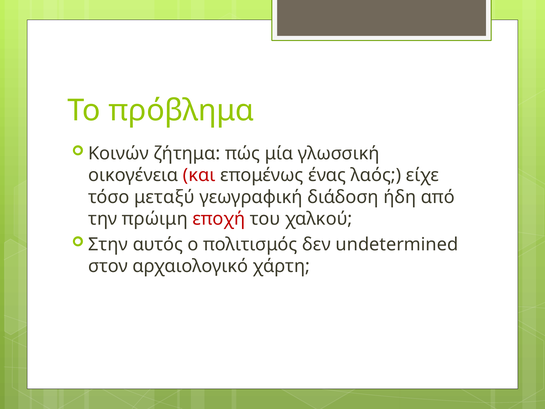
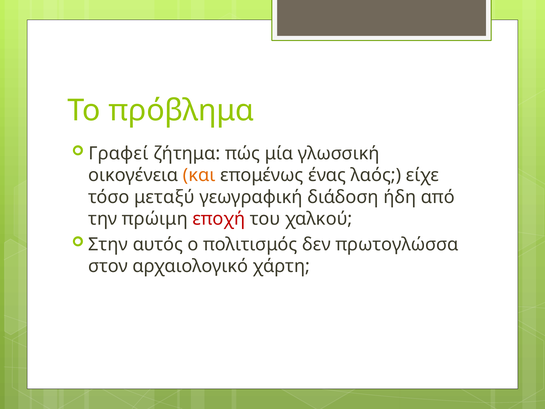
Κοινών: Κοινών -> Γραφεί (118, 153)
και colour: red -> orange (199, 175)
undetermined: undetermined -> πρωτογλώσσα (397, 244)
